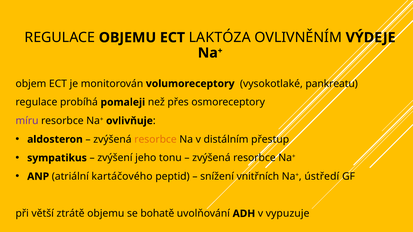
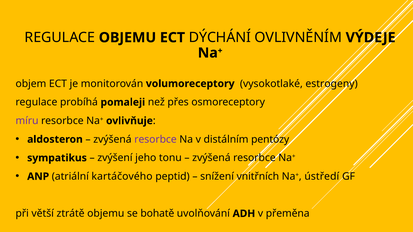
LAKTÓZA: LAKTÓZA -> DÝCHÁNÍ (220, 38)
pankreatu: pankreatu -> estrogeny (332, 84)
resorbce colour: orange -> purple (156, 140)
přestup: přestup -> pentózy (270, 140)
vypuzuje: vypuzuje -> přeměna (288, 214)
